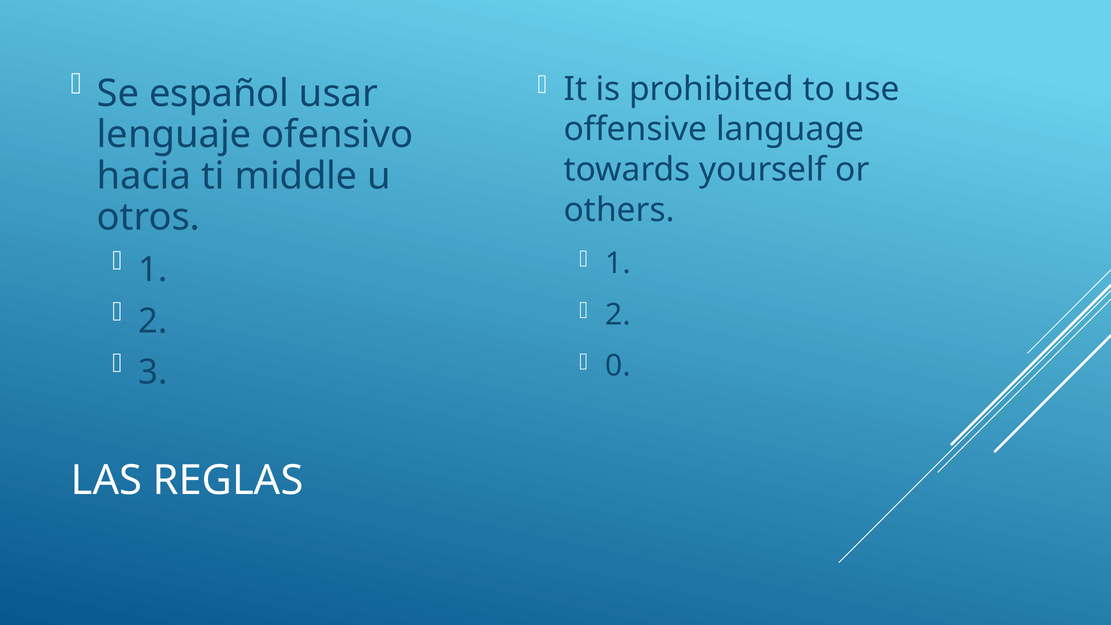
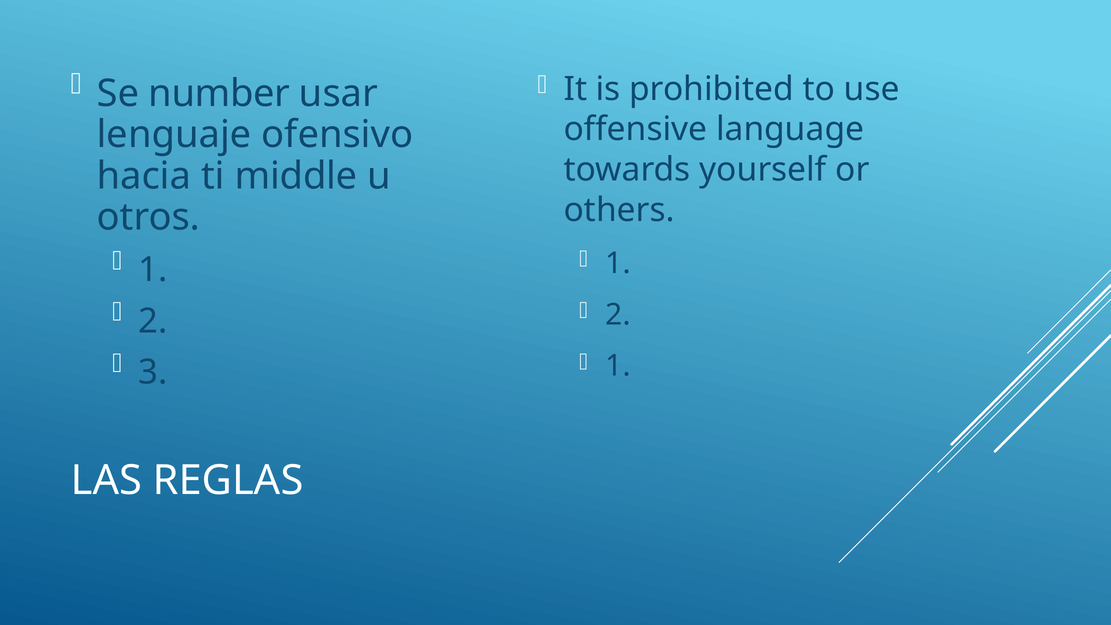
español: español -> number (219, 93)
0: 0 -> 1 (618, 366)
